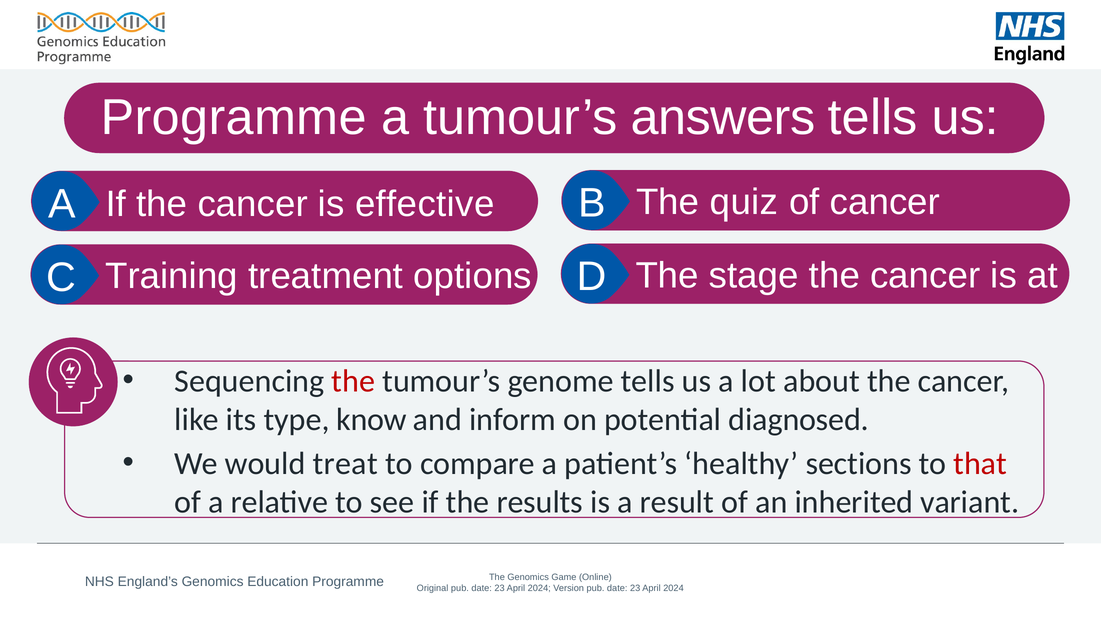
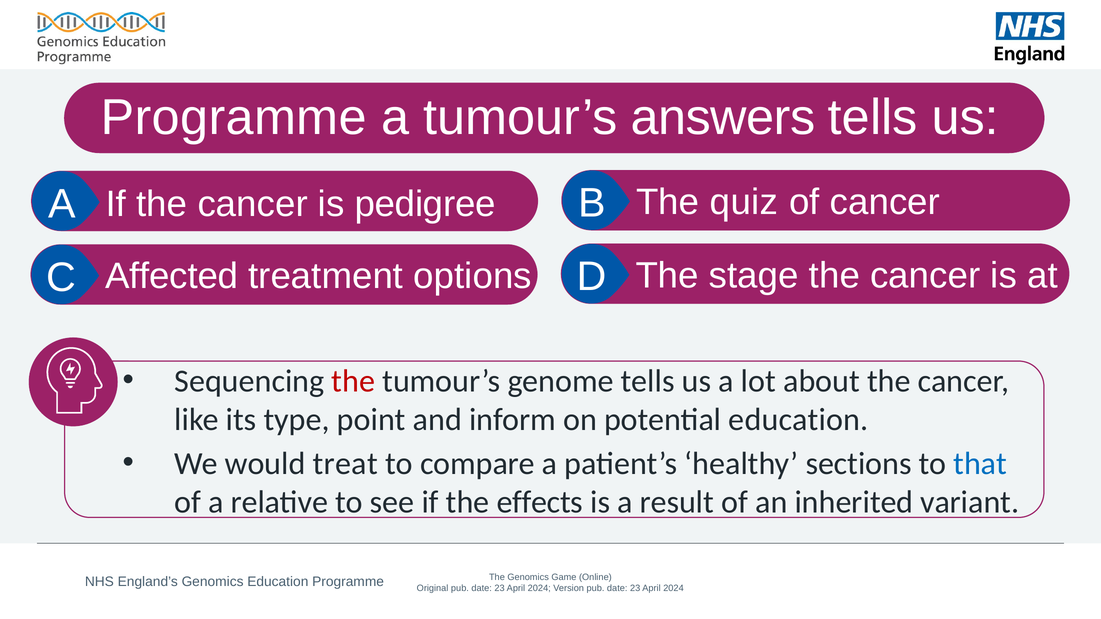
effective: effective -> pedigree (425, 204)
Training: Training -> Affected (172, 276)
know: know -> point (371, 420)
potential diagnosed: diagnosed -> education (799, 420)
that colour: red -> blue (980, 464)
results: results -> effects (540, 502)
